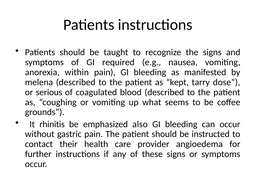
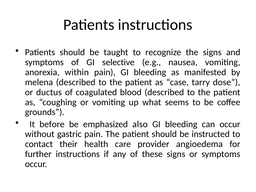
required: required -> selective (118, 62)
kept: kept -> case (177, 82)
serious: serious -> ductus (49, 92)
rhinitis: rhinitis -> before (52, 124)
